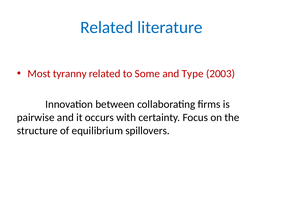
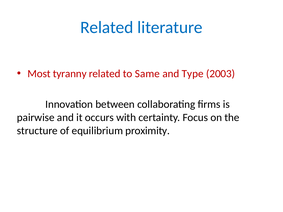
Some: Some -> Same (147, 74)
spillovers: spillovers -> proximity (148, 131)
